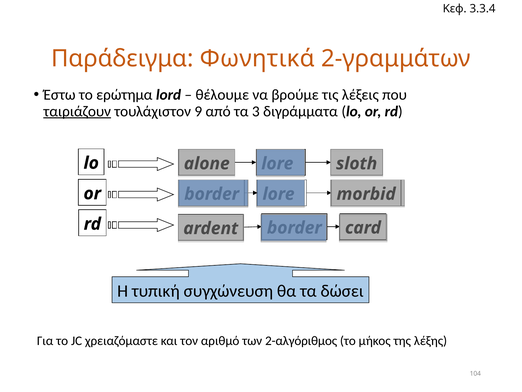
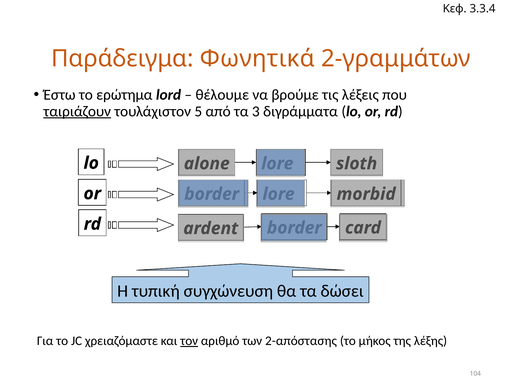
9: 9 -> 5 (198, 111)
τον underline: none -> present (189, 341)
2-αλγόριθμος: 2-αλγόριθμος -> 2-απόστασης (301, 341)
